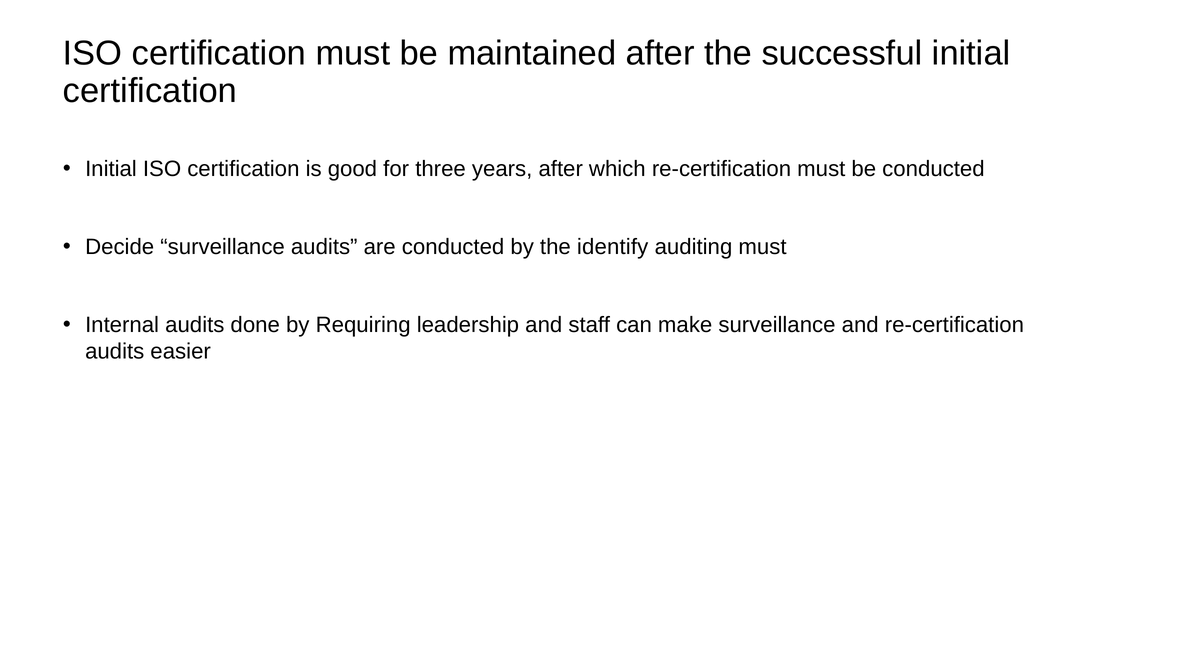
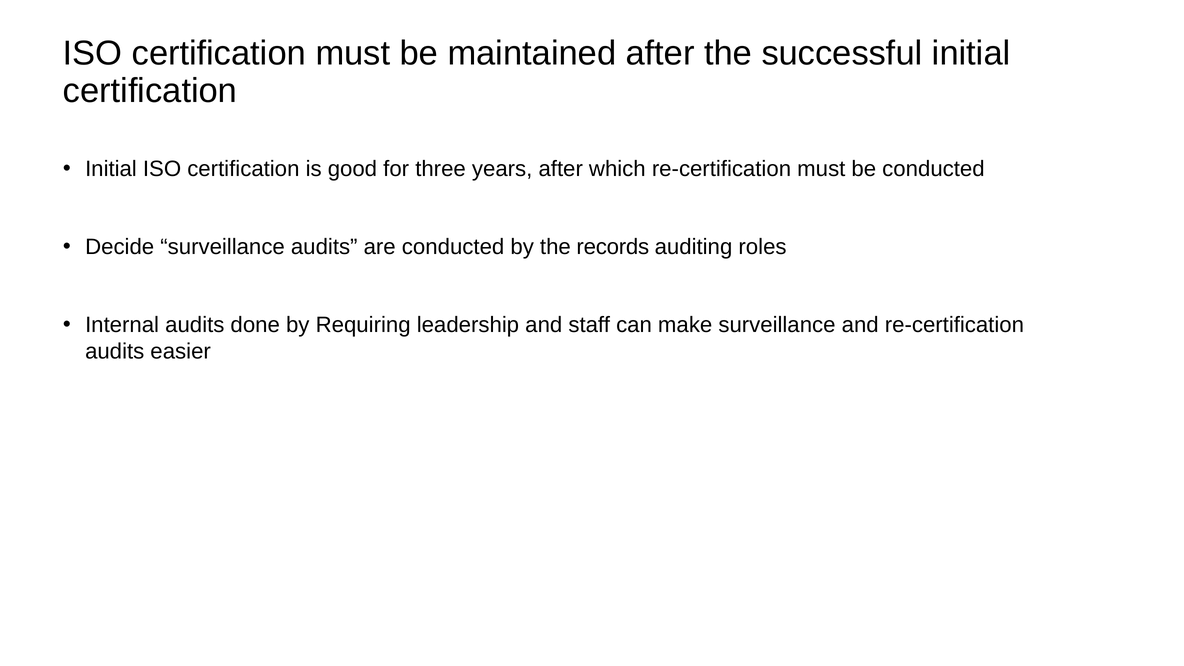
identify: identify -> records (613, 247)
auditing must: must -> roles (763, 247)
